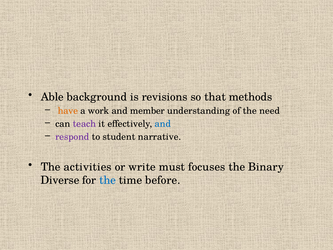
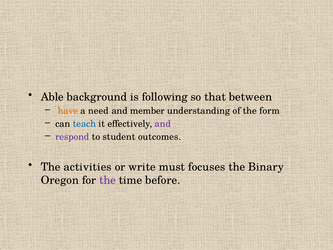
revisions: revisions -> following (165, 97)
methods: methods -> between (250, 97)
work: work -> need (98, 111)
need: need -> form (270, 111)
teach colour: purple -> blue (84, 124)
and colour: blue -> purple (163, 124)
narrative: narrative -> outcomes (160, 137)
Diverse: Diverse -> Oregon (60, 180)
the colour: blue -> purple (108, 180)
